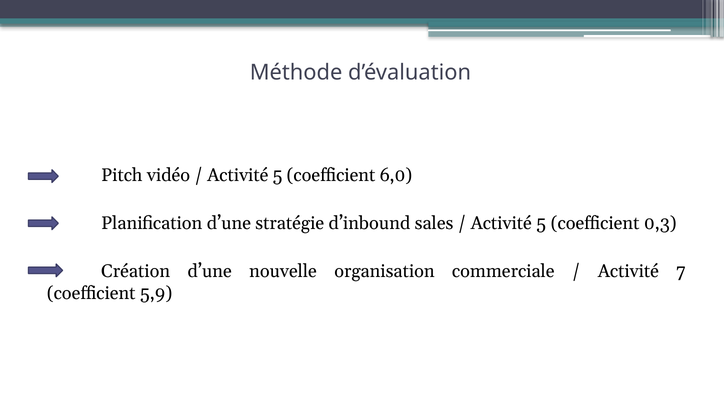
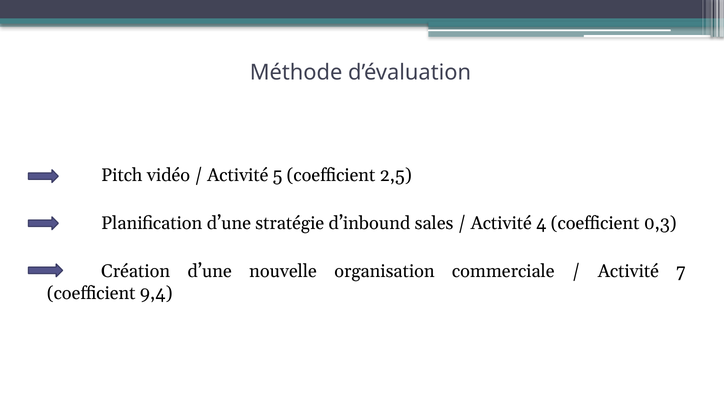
6,0: 6,0 -> 2,5 (396, 175)
5: 5 -> 4 (541, 223)
5,9: 5,9 -> 9,4 (156, 293)
